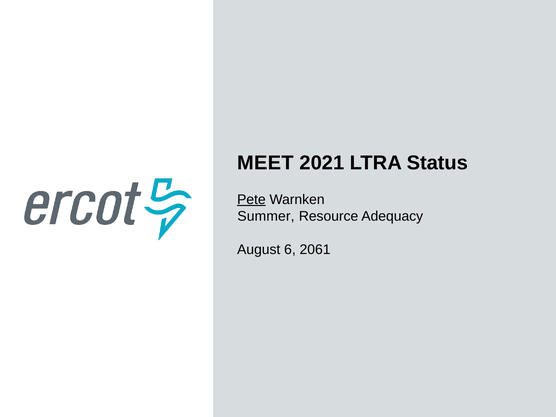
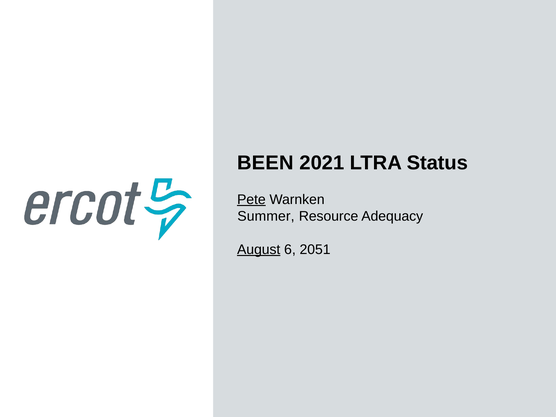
MEET: MEET -> BEEN (265, 163)
August underline: none -> present (259, 250)
2061: 2061 -> 2051 (315, 250)
